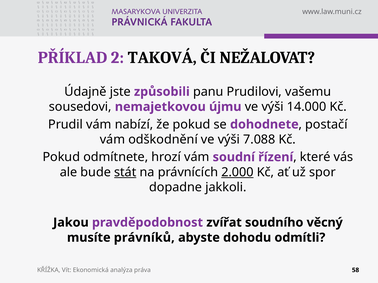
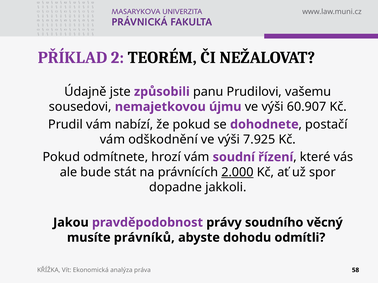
TAKOVÁ: TAKOVÁ -> TEORÉM (162, 58)
14.000: 14.000 -> 60.907 (307, 107)
7.088: 7.088 -> 7.925 (259, 140)
stát underline: present -> none (125, 172)
zvířat: zvířat -> právy (224, 223)
